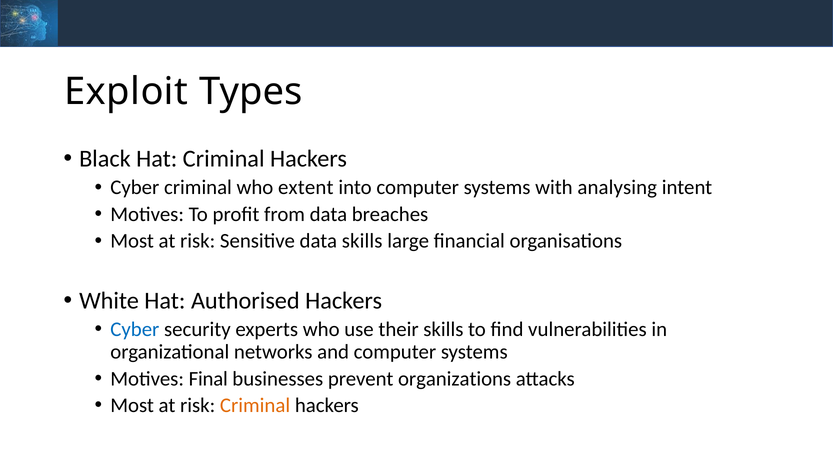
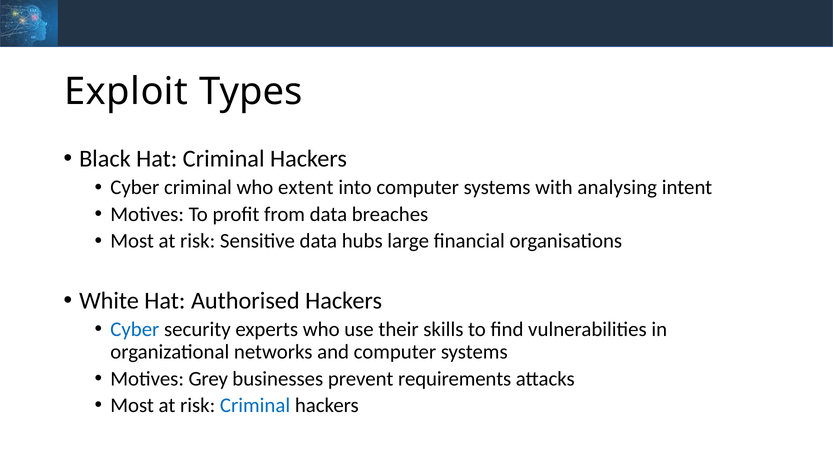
data skills: skills -> hubs (362, 241)
Final: Final -> Grey (208, 379)
organizations: organizations -> requirements (455, 379)
Criminal colour: orange -> blue (255, 406)
